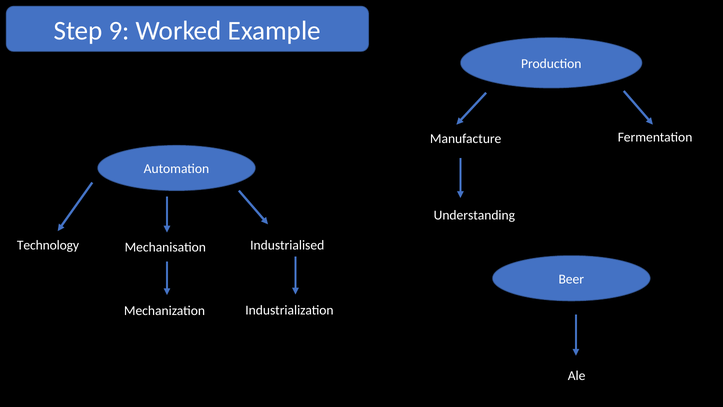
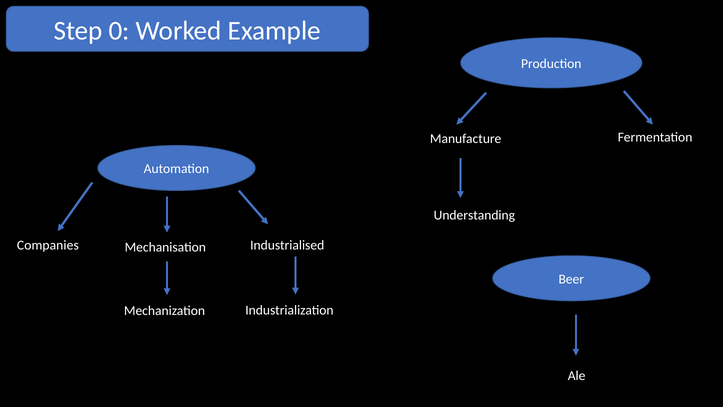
9: 9 -> 0 (119, 31)
Technology: Technology -> Companies (48, 245)
